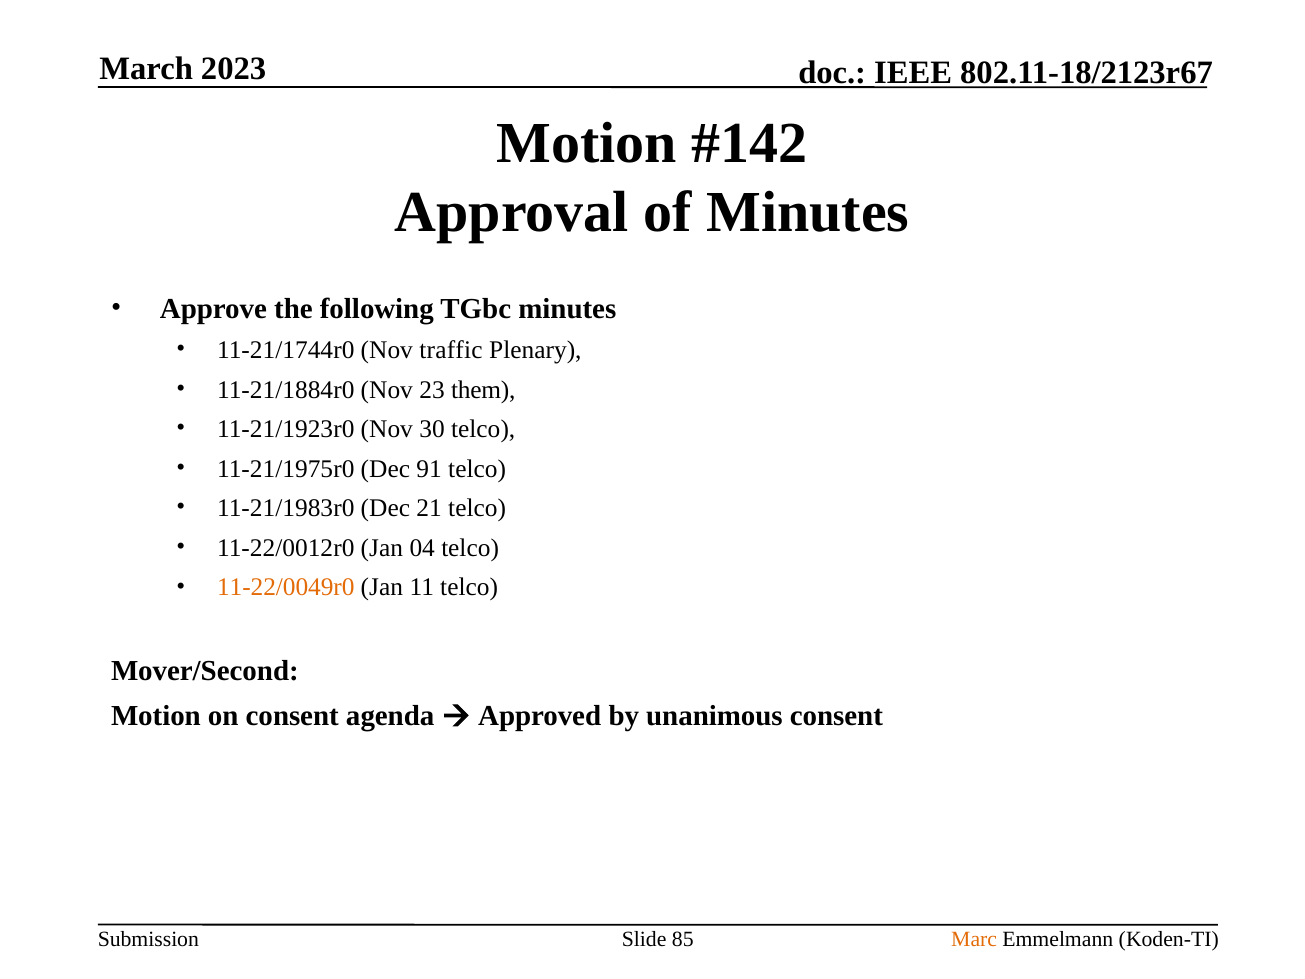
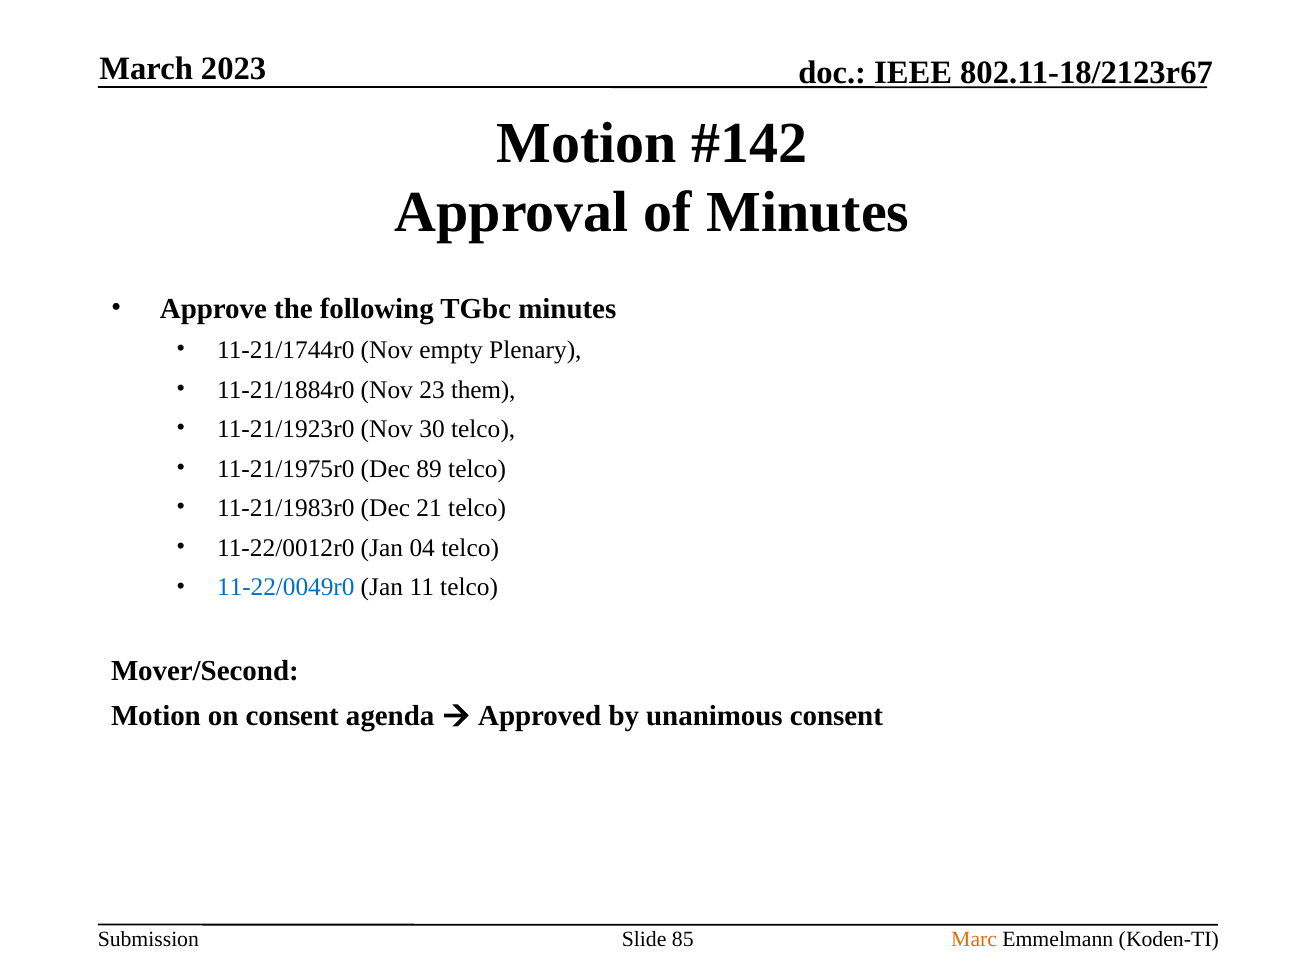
traffic: traffic -> empty (451, 350)
91: 91 -> 89 (429, 469)
11-22/0049r0 colour: orange -> blue (286, 587)
